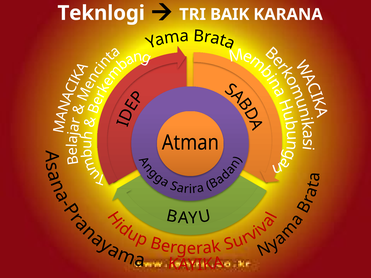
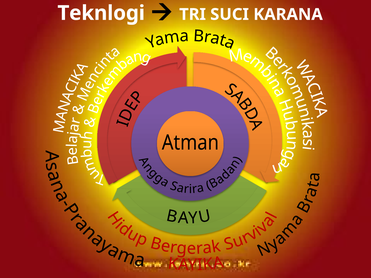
BAIK: BAIK -> SUCI (230, 14)
